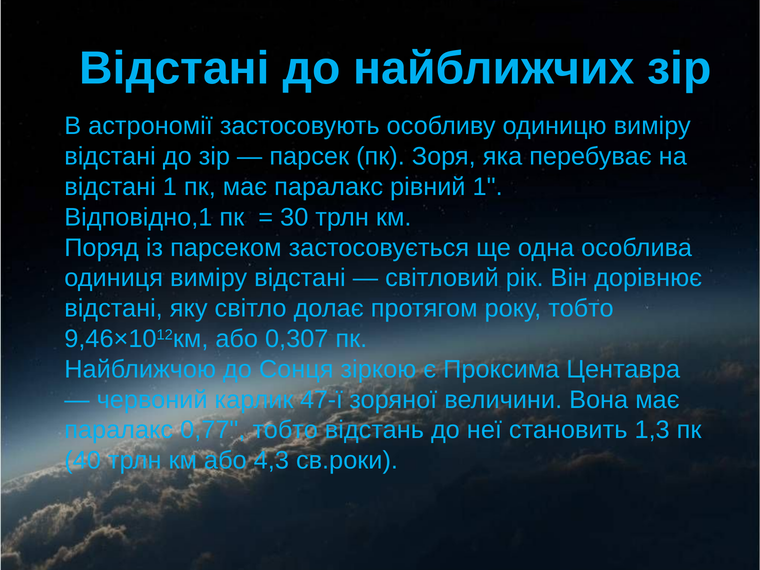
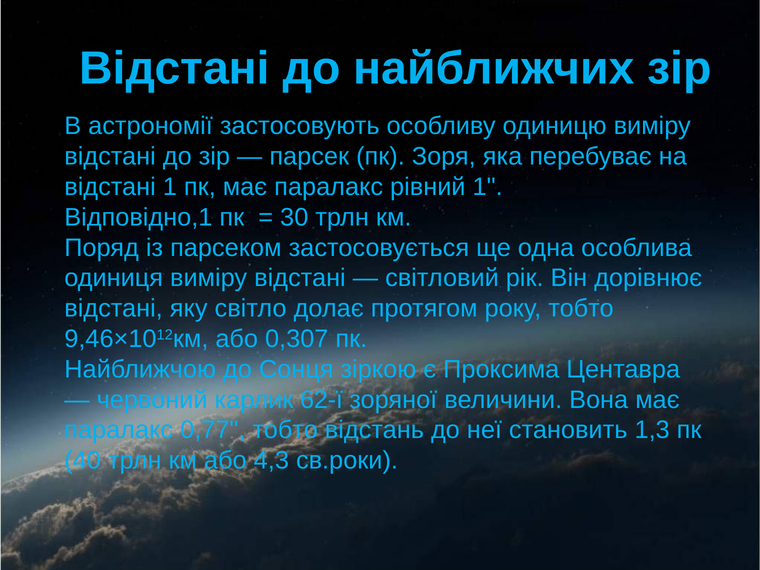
47-ї: 47-ї -> 62-ї (321, 400)
